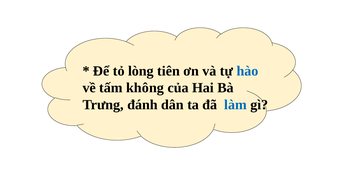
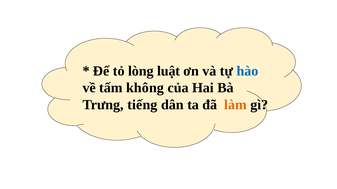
tiên: tiên -> luật (169, 71)
đánh: đánh -> tiếng (142, 105)
làm colour: blue -> orange (236, 105)
